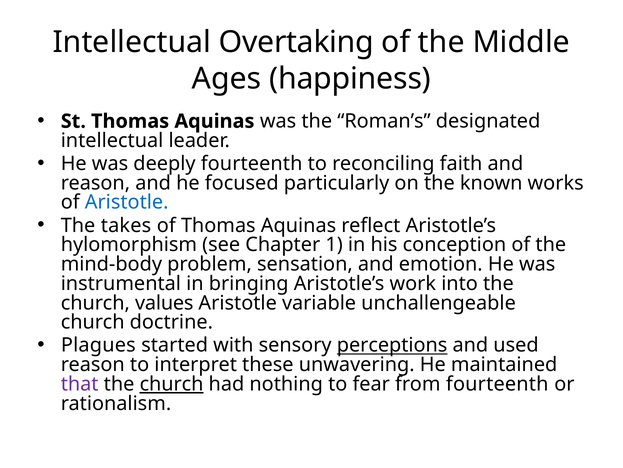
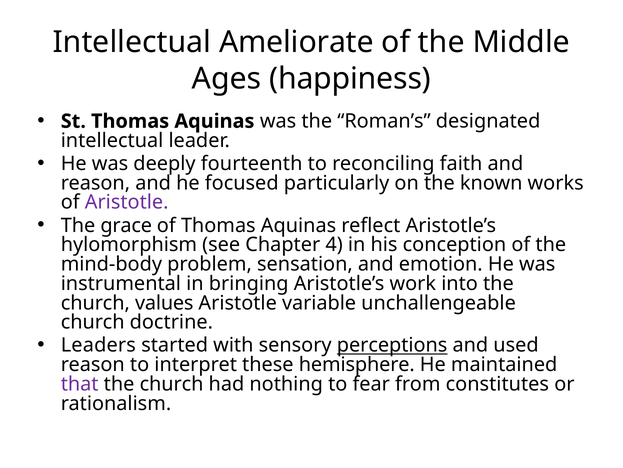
Overtaking: Overtaking -> Ameliorate (296, 42)
Aristotle colour: blue -> purple (127, 202)
takes: takes -> grace (126, 225)
1: 1 -> 4 (334, 244)
Plagues: Plagues -> Leaders (98, 345)
unwavering: unwavering -> hemisphere (357, 364)
church underline: present -> none (172, 383)
from fourteenth: fourteenth -> constitutes (497, 383)
